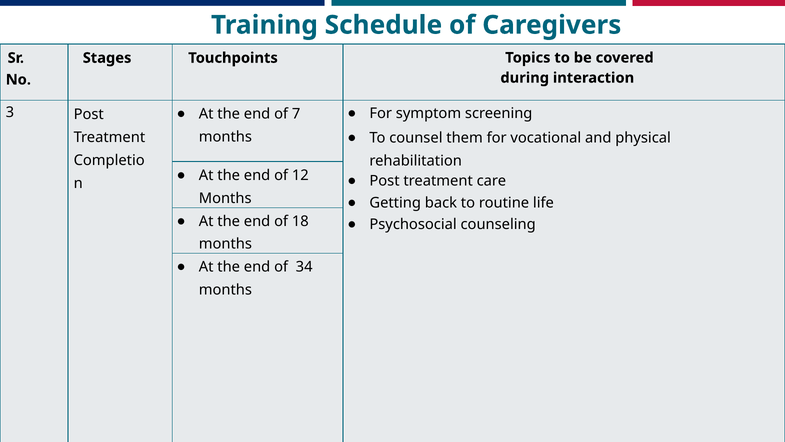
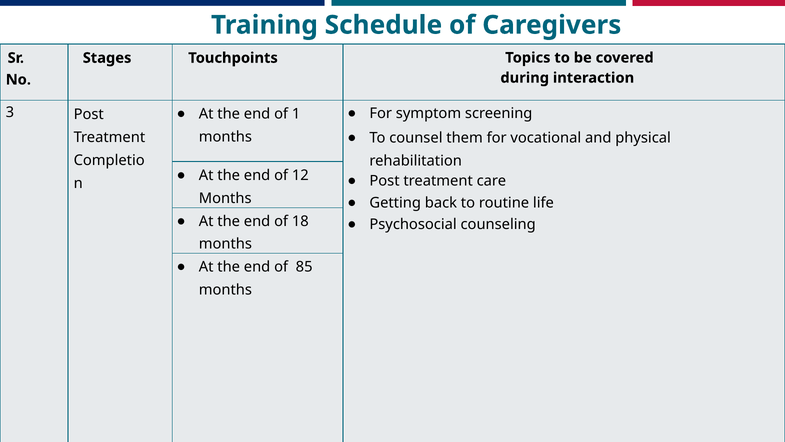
7: 7 -> 1 (296, 114)
34: 34 -> 85 (304, 267)
